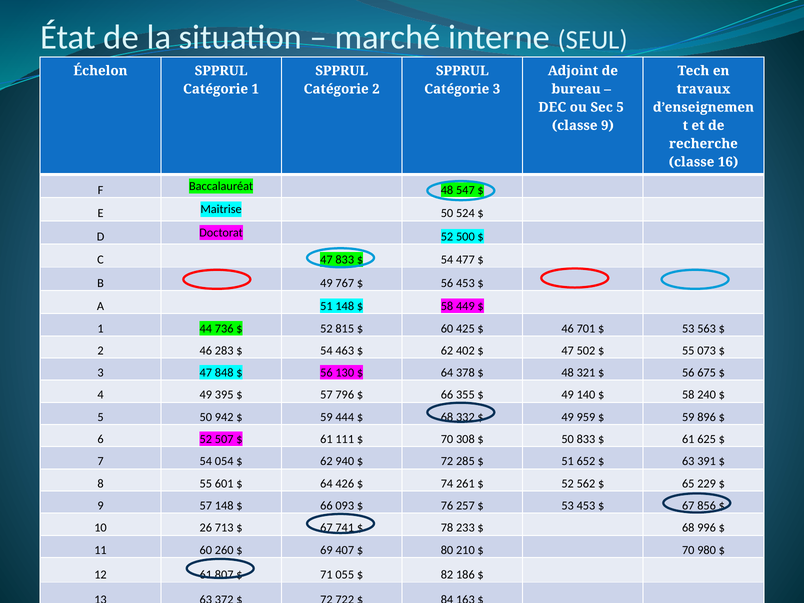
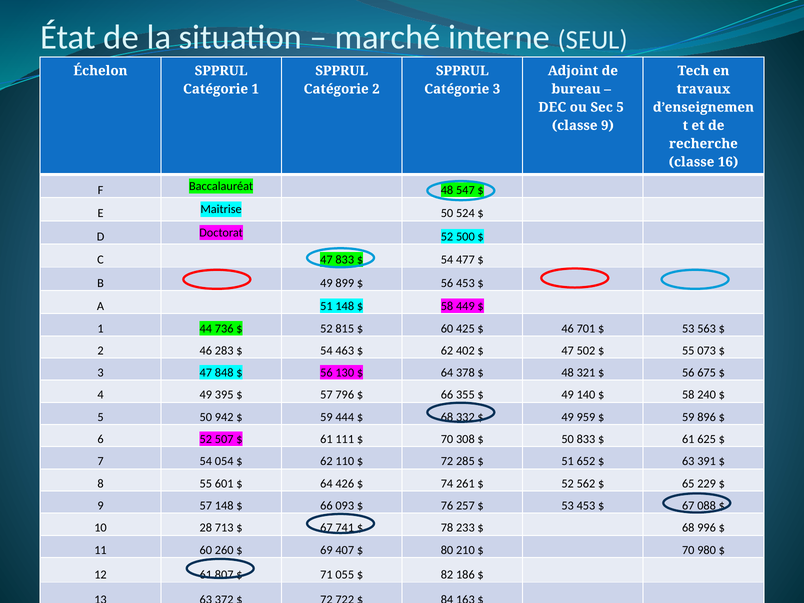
767: 767 -> 899 (345, 283)
940: 940 -> 110 (345, 461)
856: 856 -> 088 (707, 506)
26: 26 -> 28 (206, 528)
